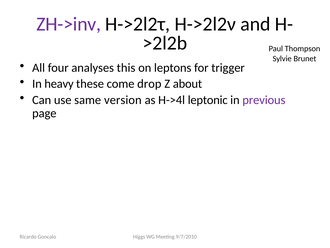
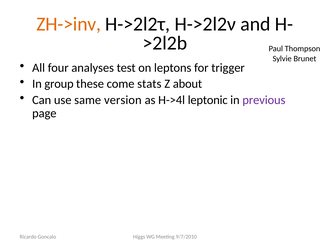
ZH->inv colour: purple -> orange (69, 24)
this: this -> test (126, 68)
heavy: heavy -> group (59, 84)
drop: drop -> stats (149, 84)
